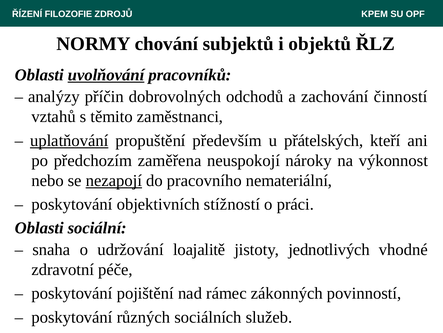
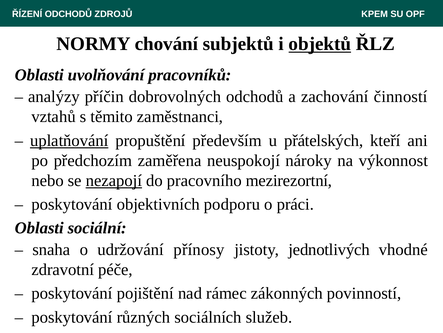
ŘÍZENÍ FILOZOFIE: FILOZOFIE -> ODCHODŮ (68, 14)
objektů underline: none -> present (320, 44)
uvolňování underline: present -> none (106, 75)
nemateriální: nemateriální -> mezirezortní (289, 180)
stížností: stížností -> podporu (232, 204)
loajalitě: loajalitě -> přínosy (199, 249)
